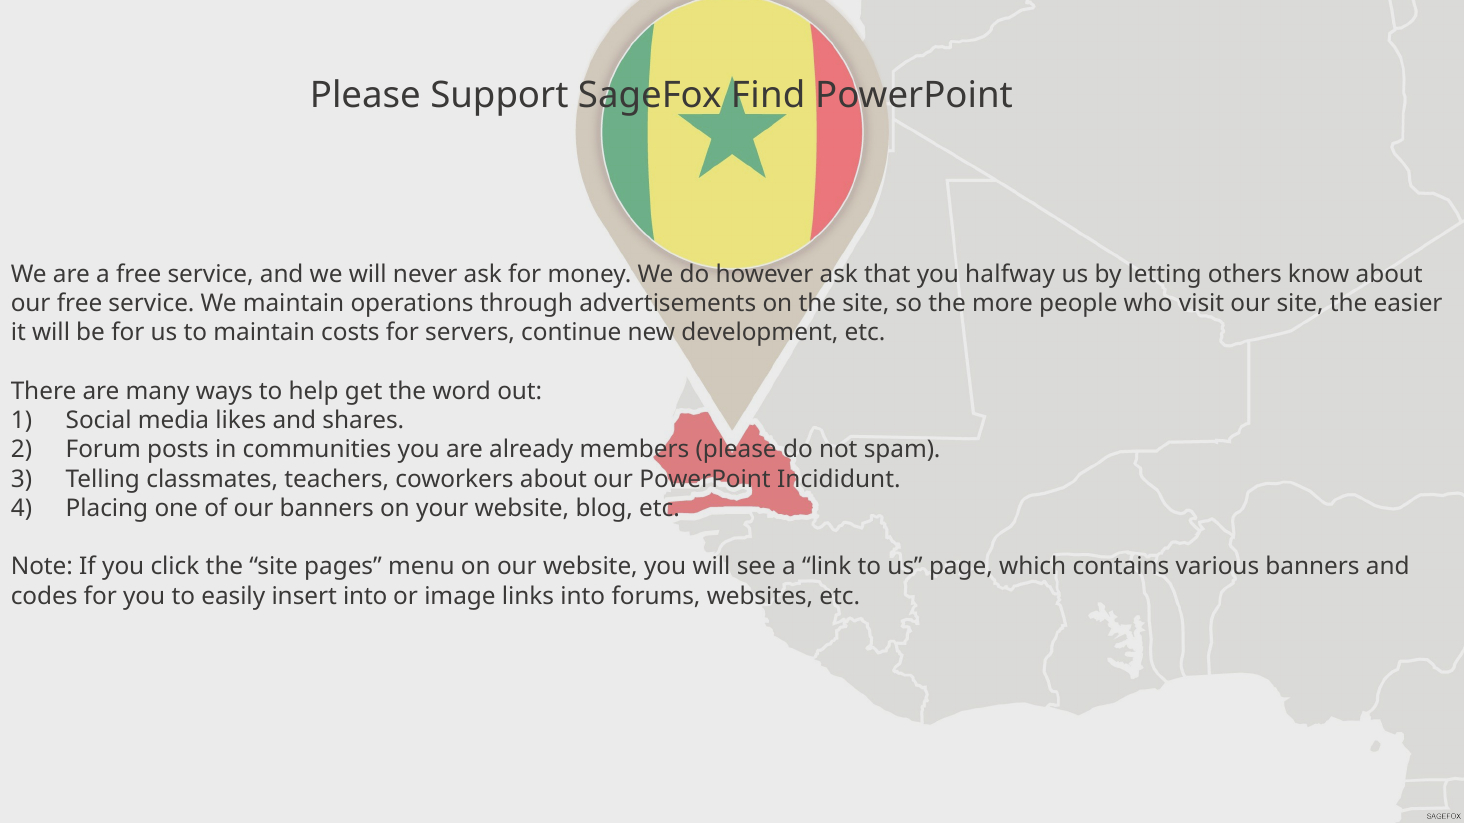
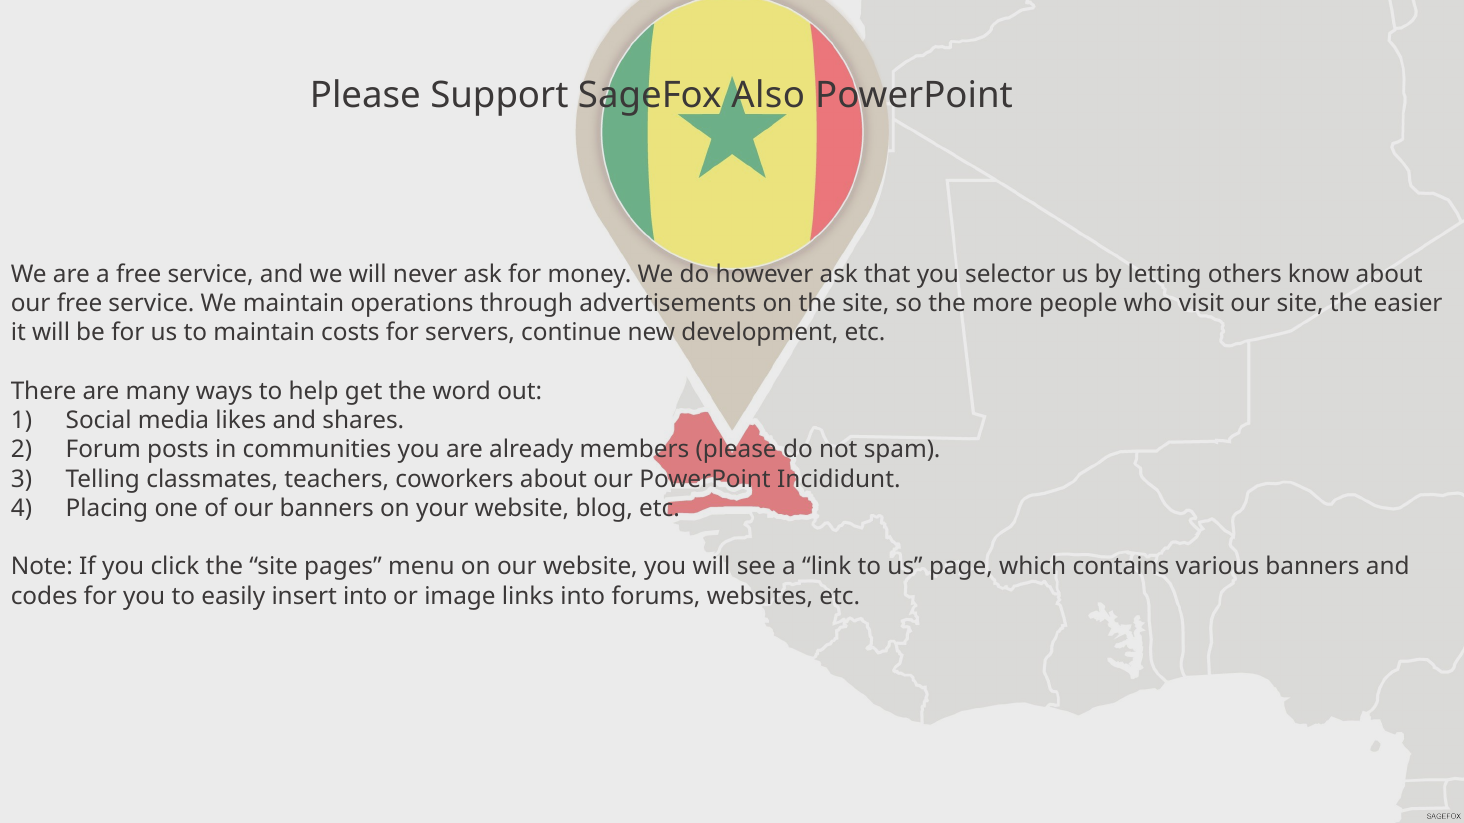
Find: Find -> Also (768, 96)
halfway: halfway -> selector (1010, 274)
